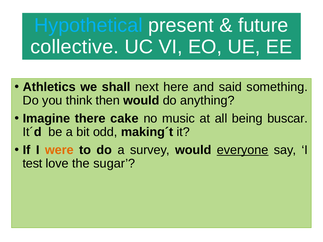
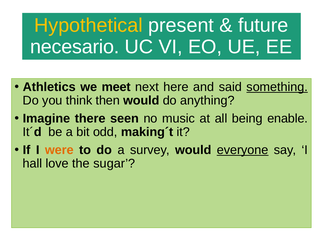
Hypothetical colour: light blue -> yellow (88, 26)
collective: collective -> necesario (75, 47)
shall: shall -> meet (116, 87)
something underline: none -> present (277, 87)
cake: cake -> seen (124, 119)
buscar: buscar -> enable (288, 119)
test: test -> hall (32, 164)
